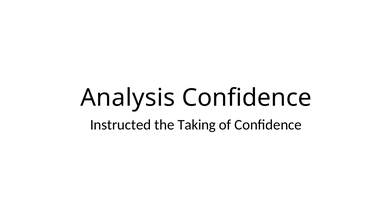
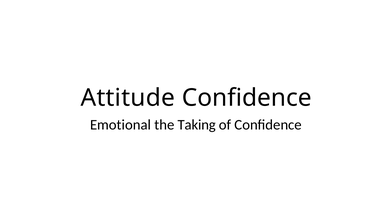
Analysis: Analysis -> Attitude (128, 98)
Instructed: Instructed -> Emotional (121, 125)
